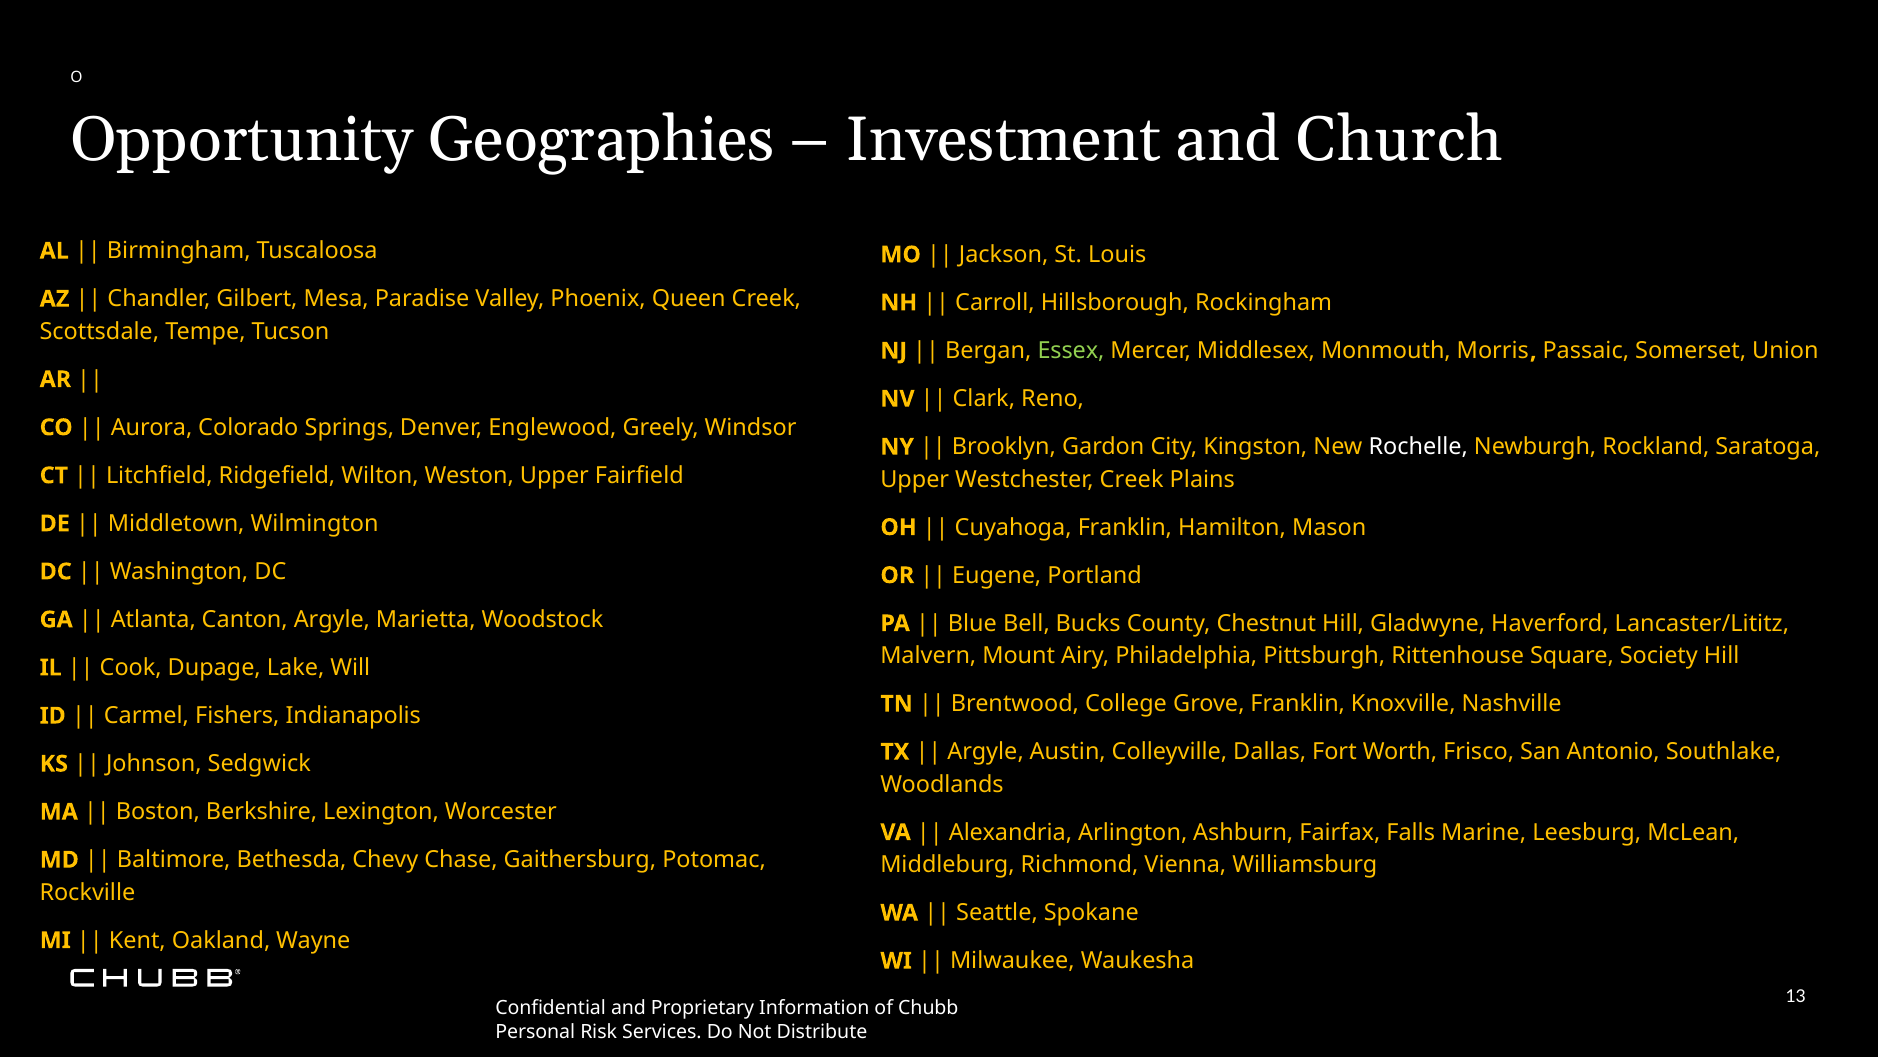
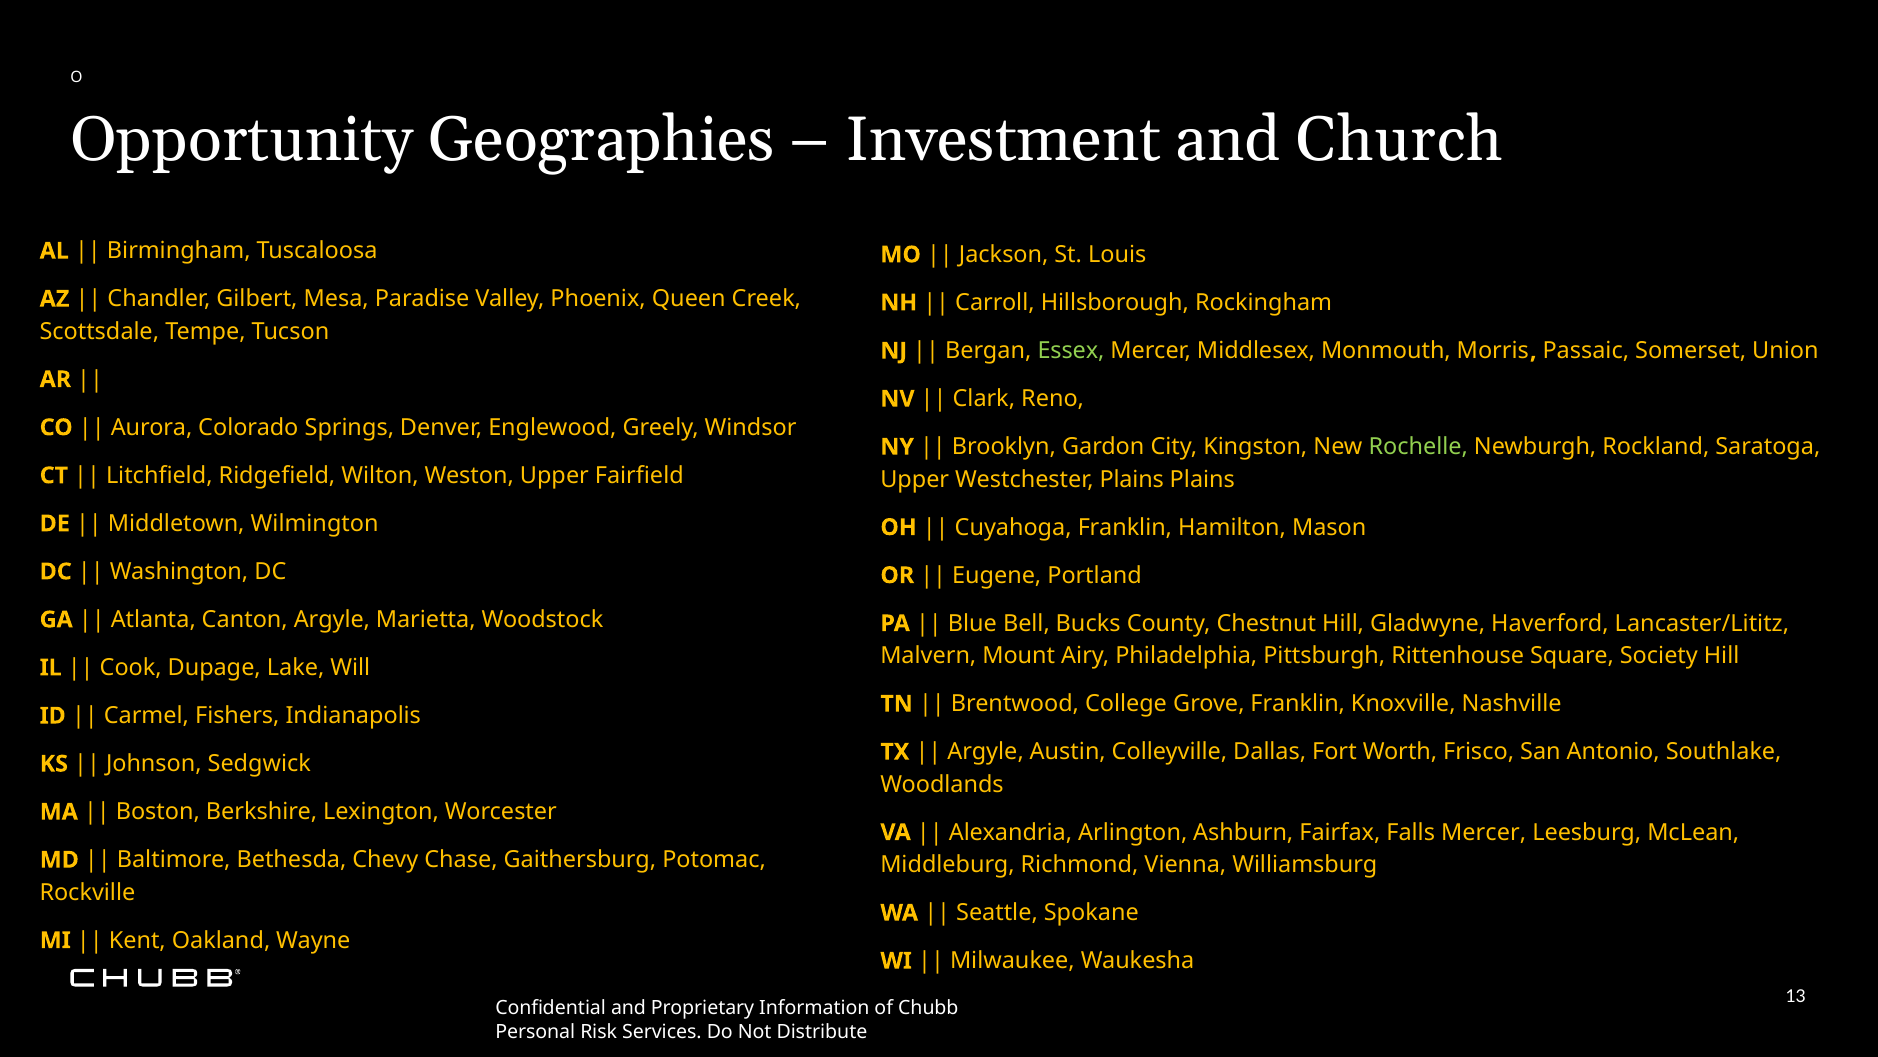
Rochelle colour: white -> light green (1418, 447)
Westchester Creek: Creek -> Plains (1132, 479)
Falls Marine: Marine -> Mercer (1484, 832)
